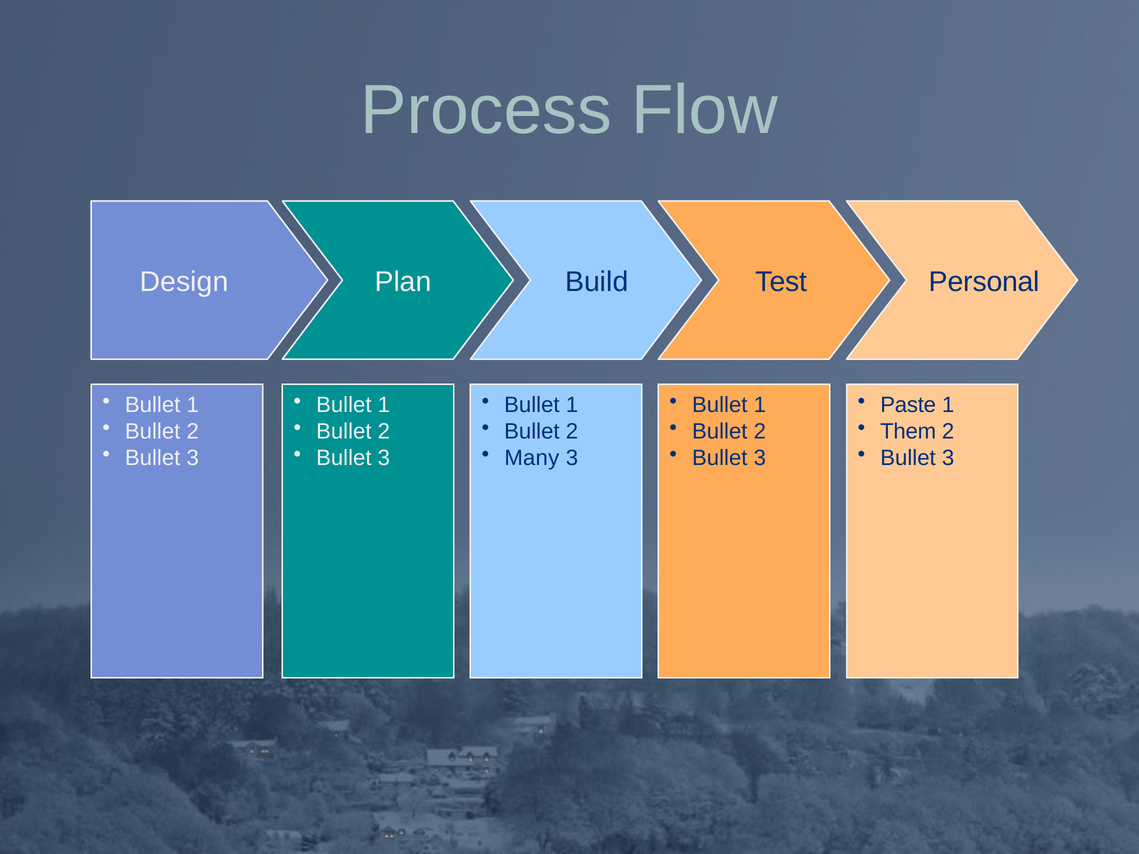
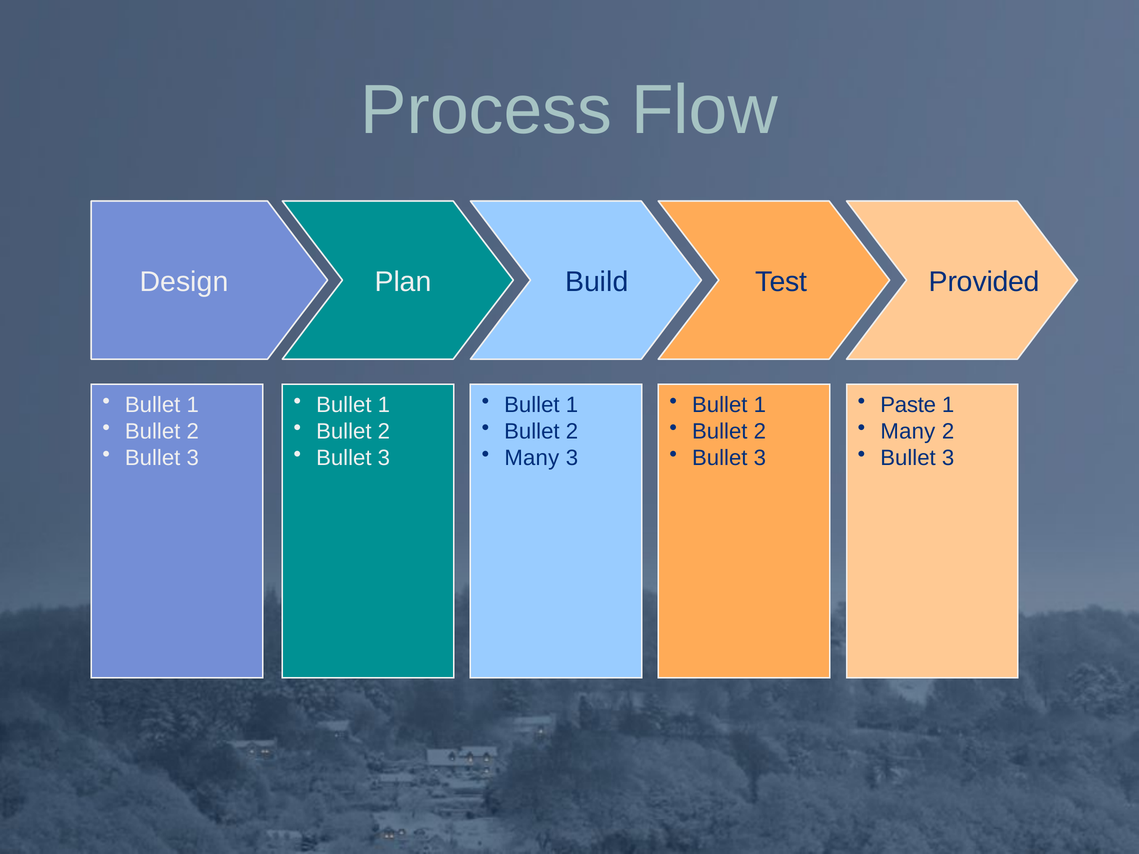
Personal: Personal -> Provided (984, 282)
Them: Them -> Many (908, 432)
